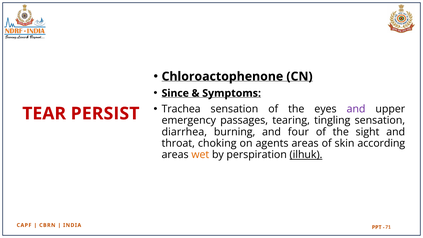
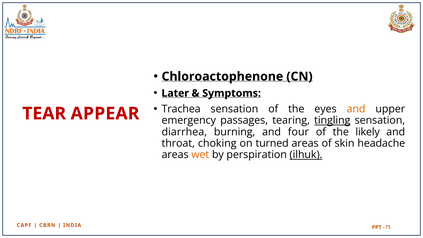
Since: Since -> Later (175, 93)
and colour: purple -> orange (356, 109)
PERSIST: PERSIST -> APPEAR (105, 114)
tingling underline: none -> present (332, 120)
sight: sight -> likely (368, 132)
agents: agents -> turned (272, 143)
according: according -> headache (381, 143)
